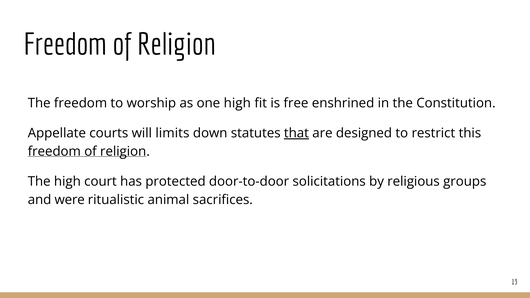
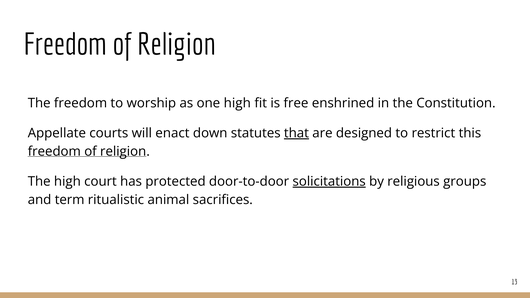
limits: limits -> enact (172, 133)
solicitations underline: none -> present (329, 182)
were: were -> term (70, 200)
